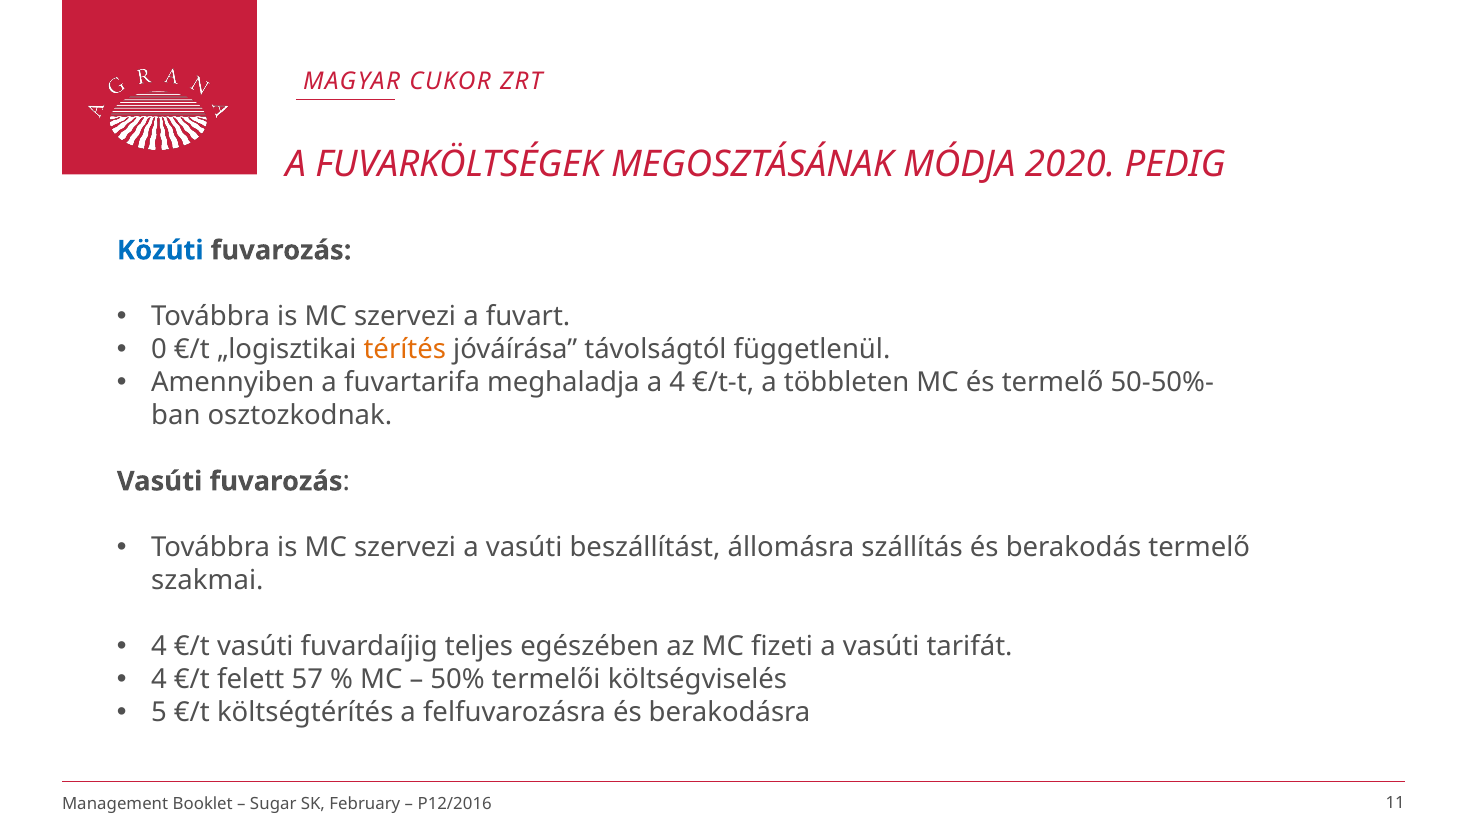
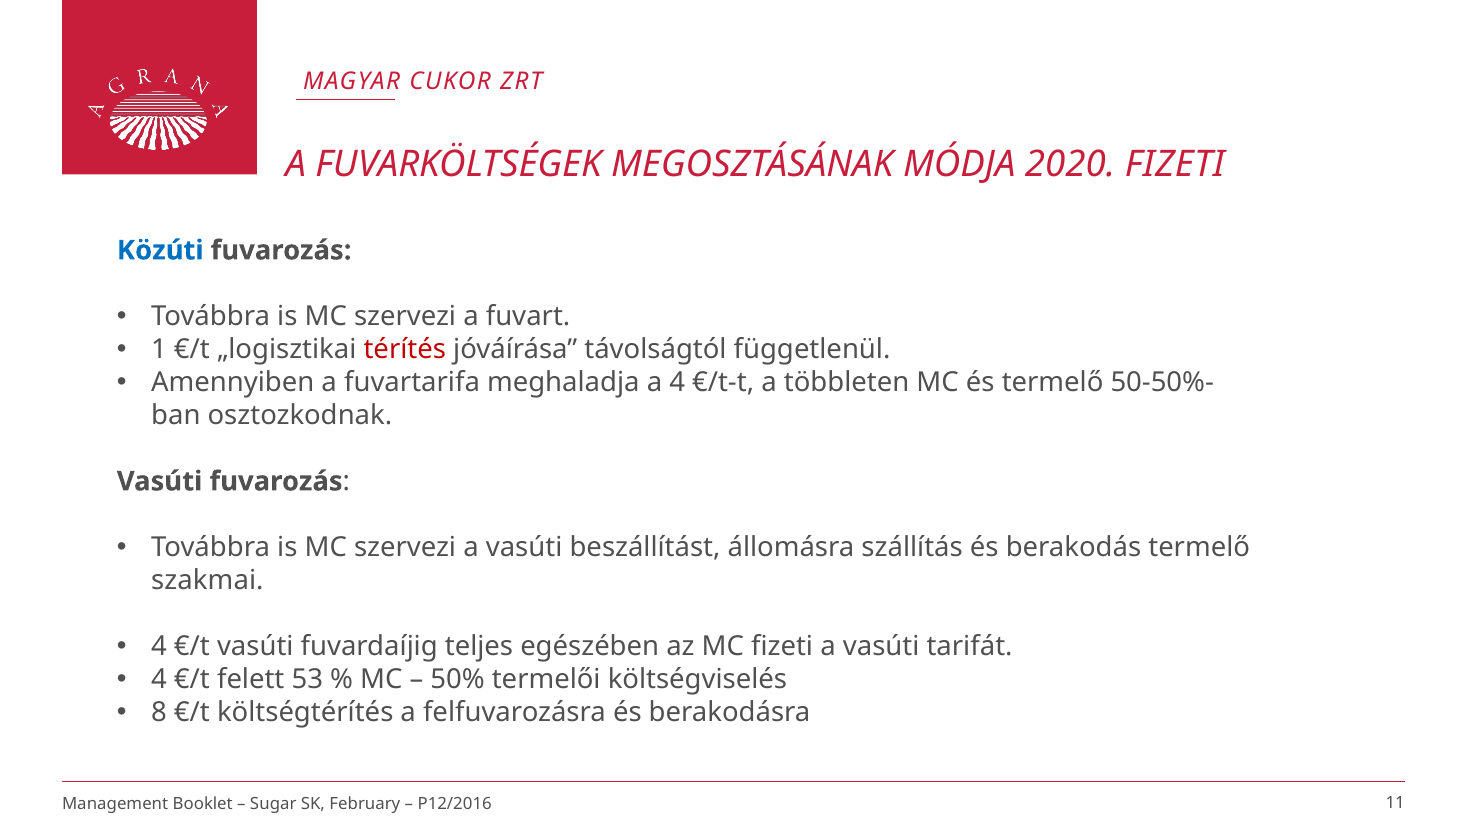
2020 PEDIG: PEDIG -> FIZETI (1175, 164)
0: 0 -> 1 (159, 349)
térítés colour: orange -> red (405, 349)
57: 57 -> 53 (307, 680)
5: 5 -> 8 (159, 713)
